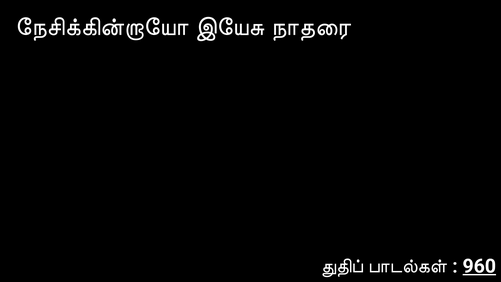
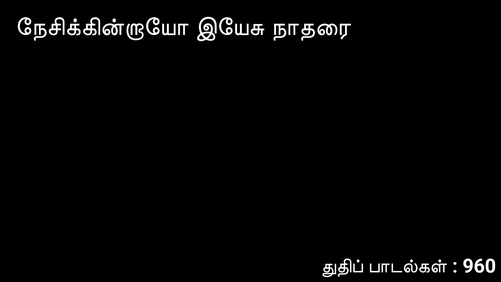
960 underline: present -> none (479, 266)
